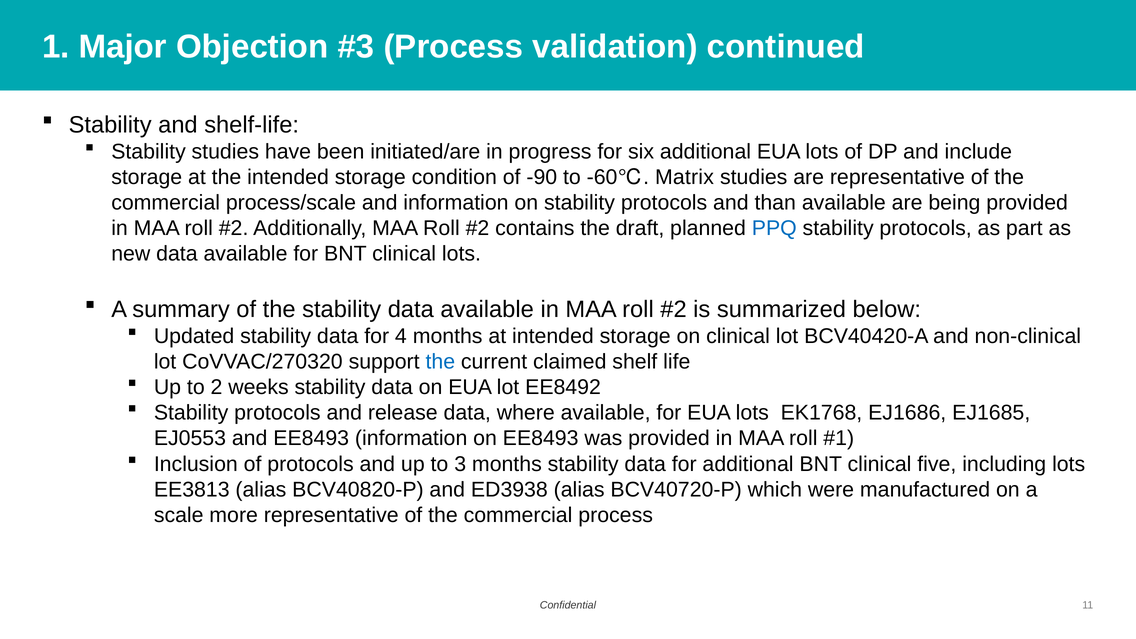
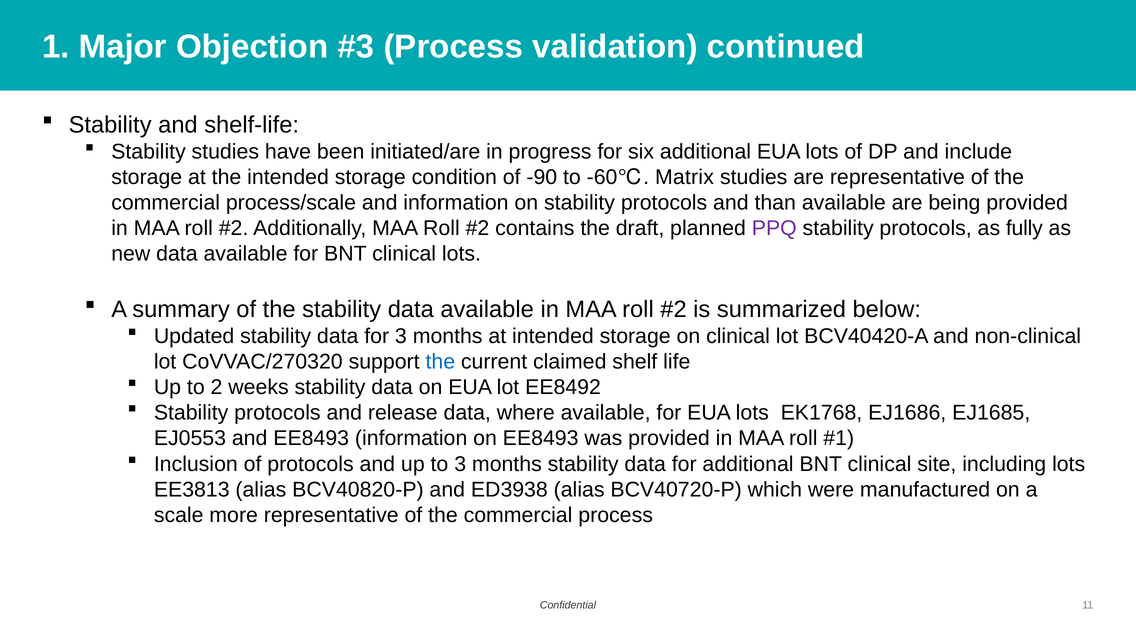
PPQ colour: blue -> purple (774, 228)
part: part -> fully (1024, 228)
for 4: 4 -> 3 (401, 336)
five: five -> site (937, 464)
